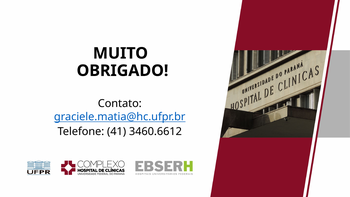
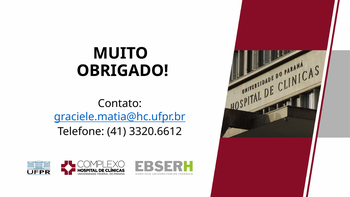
3460.6612: 3460.6612 -> 3320.6612 (155, 131)
